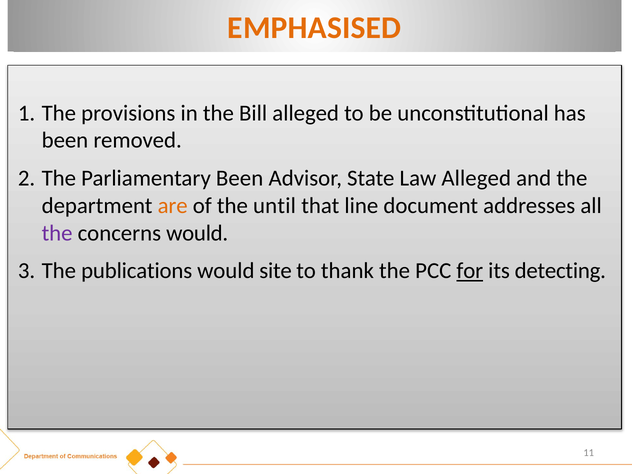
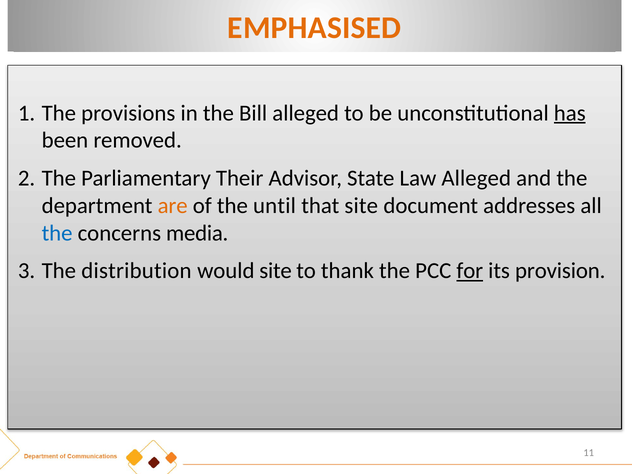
has underline: none -> present (570, 113)
Parliamentary Been: Been -> Their (240, 178)
that line: line -> site (361, 206)
the colour: purple -> blue (57, 233)
concerns would: would -> media (197, 233)
publications: publications -> distribution (136, 271)
detecting: detecting -> provision (560, 271)
